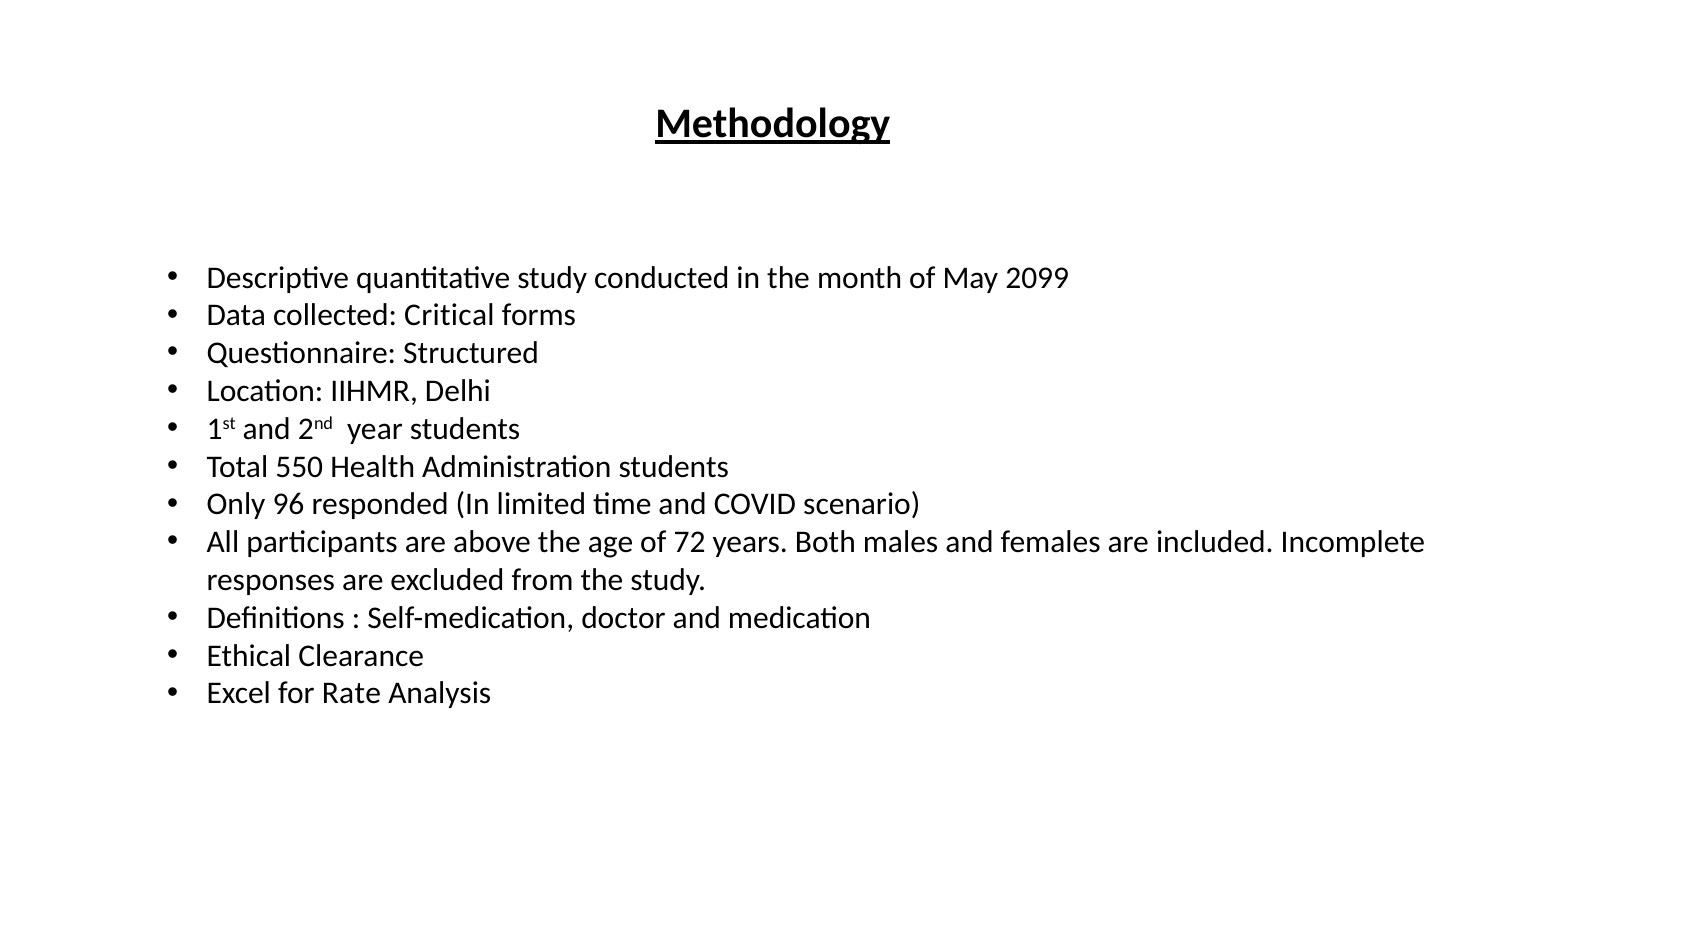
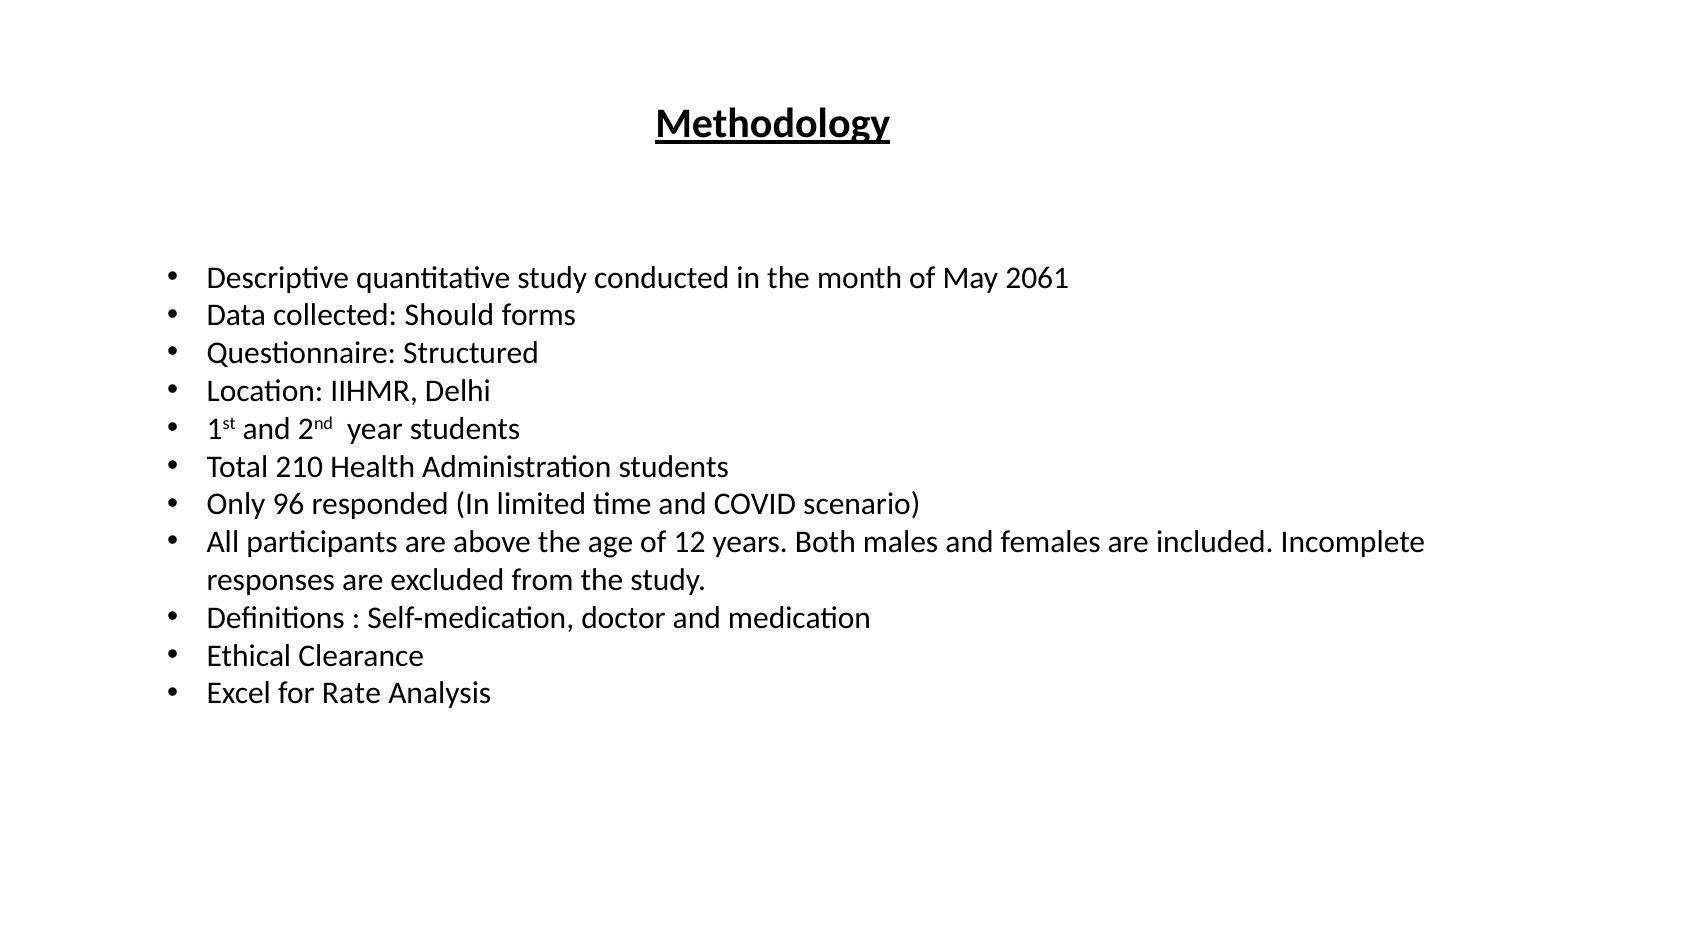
2099: 2099 -> 2061 (1037, 278)
Critical: Critical -> Should (449, 316)
550: 550 -> 210 (299, 467)
72: 72 -> 12 (690, 543)
